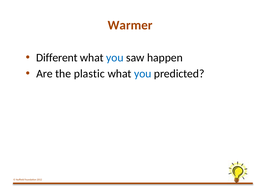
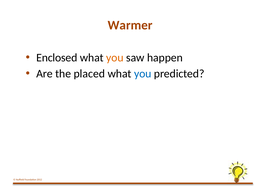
Different: Different -> Enclosed (57, 58)
you colour: blue -> orange (115, 58)
plastic: plastic -> placed (89, 74)
